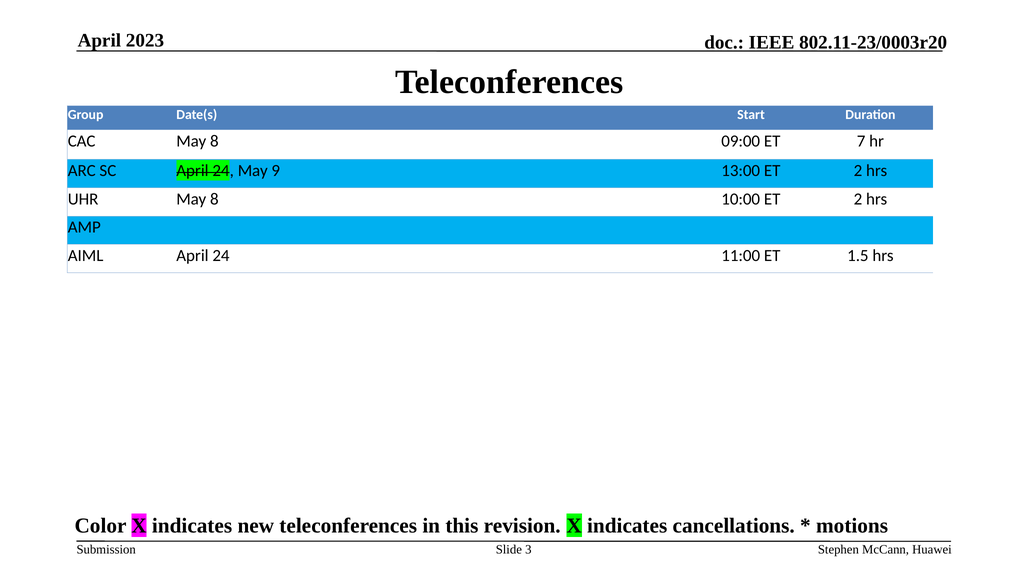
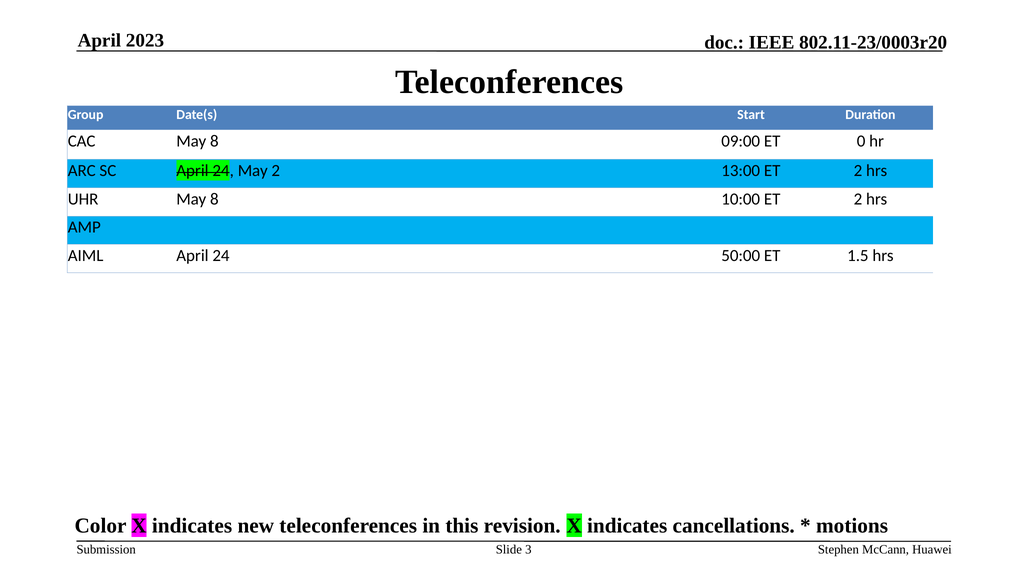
7: 7 -> 0 (861, 141)
May 9: 9 -> 2 (276, 171)
11:00: 11:00 -> 50:00 (741, 256)
